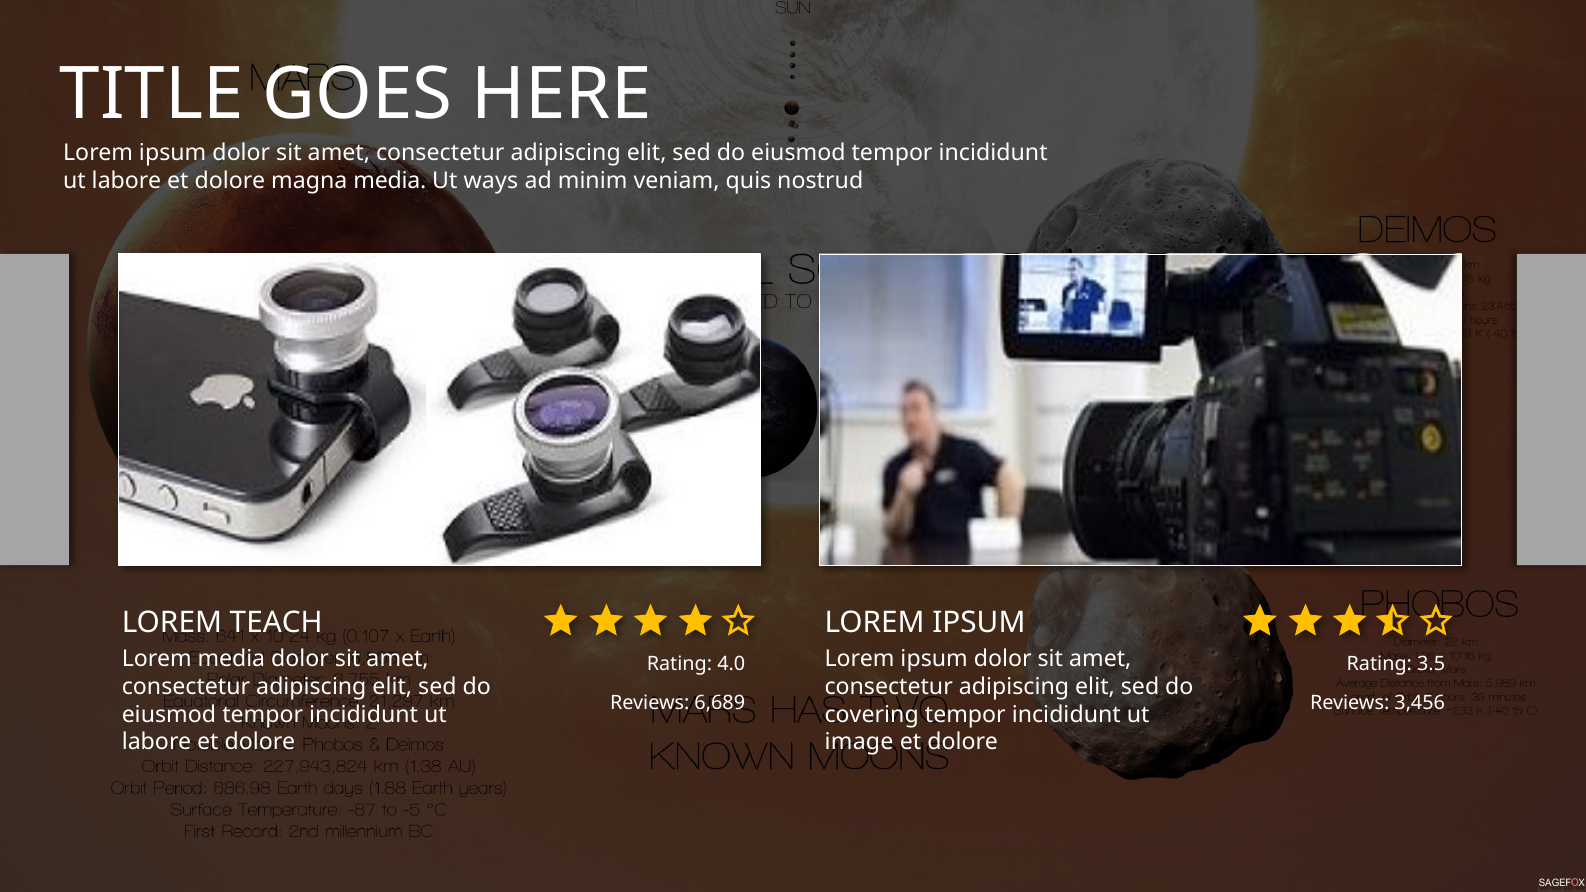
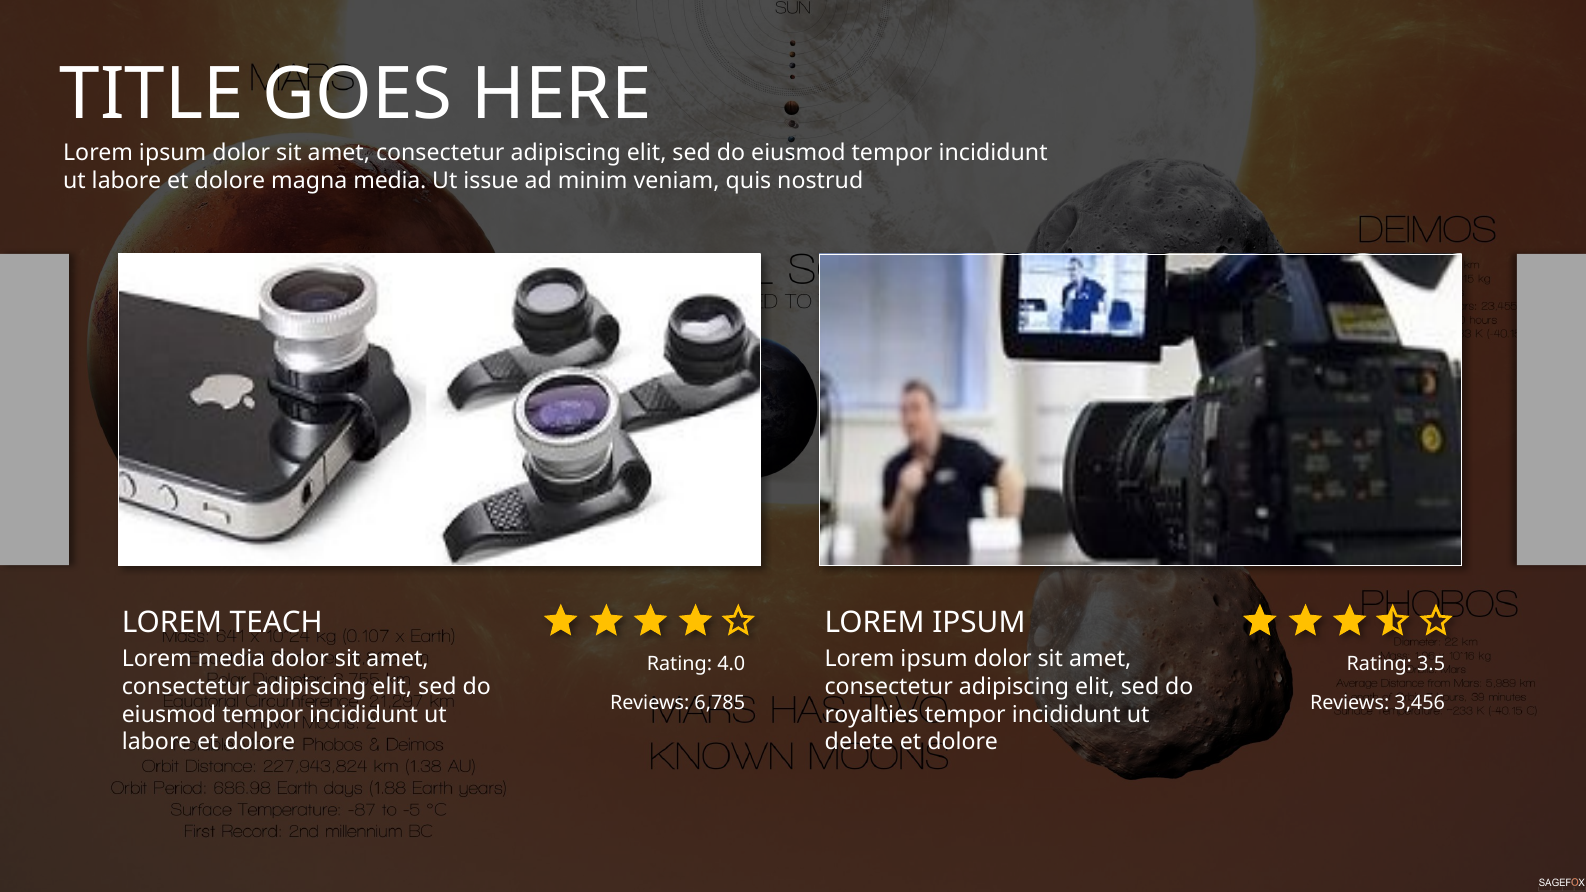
ways: ways -> issue (491, 181)
6,689: 6,689 -> 6,785 (720, 703)
covering: covering -> royalties (872, 714)
image: image -> delete (859, 742)
